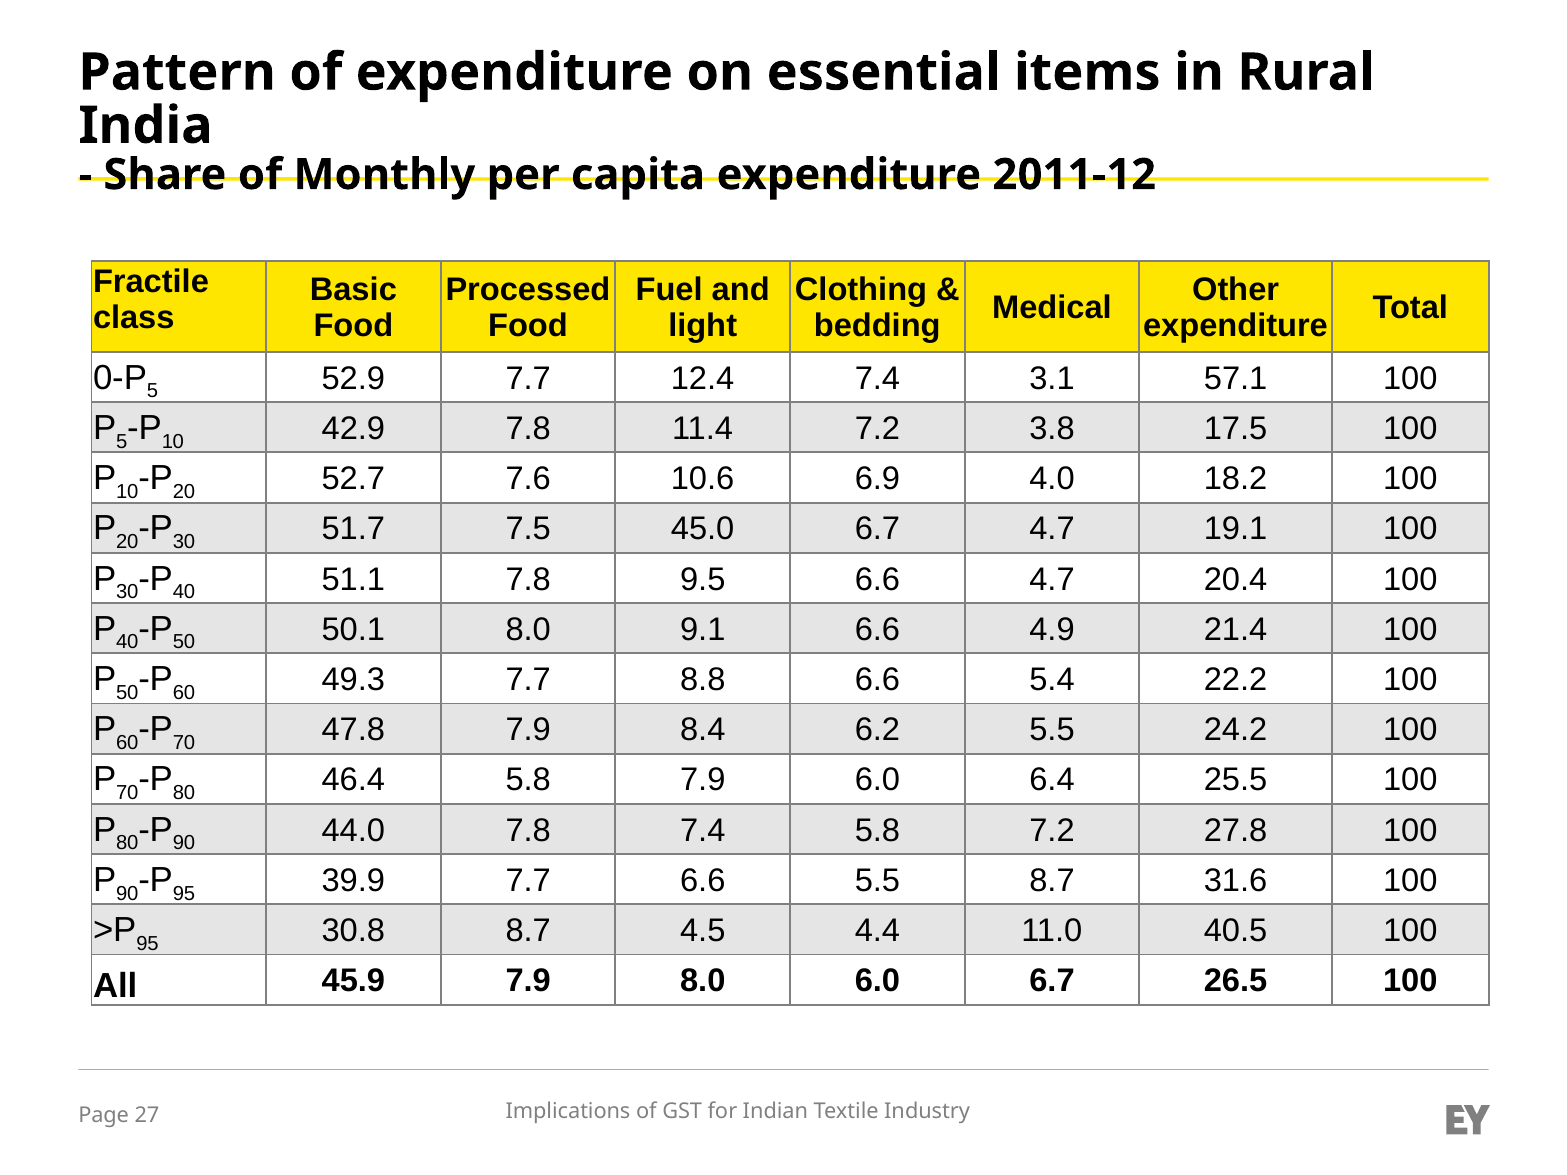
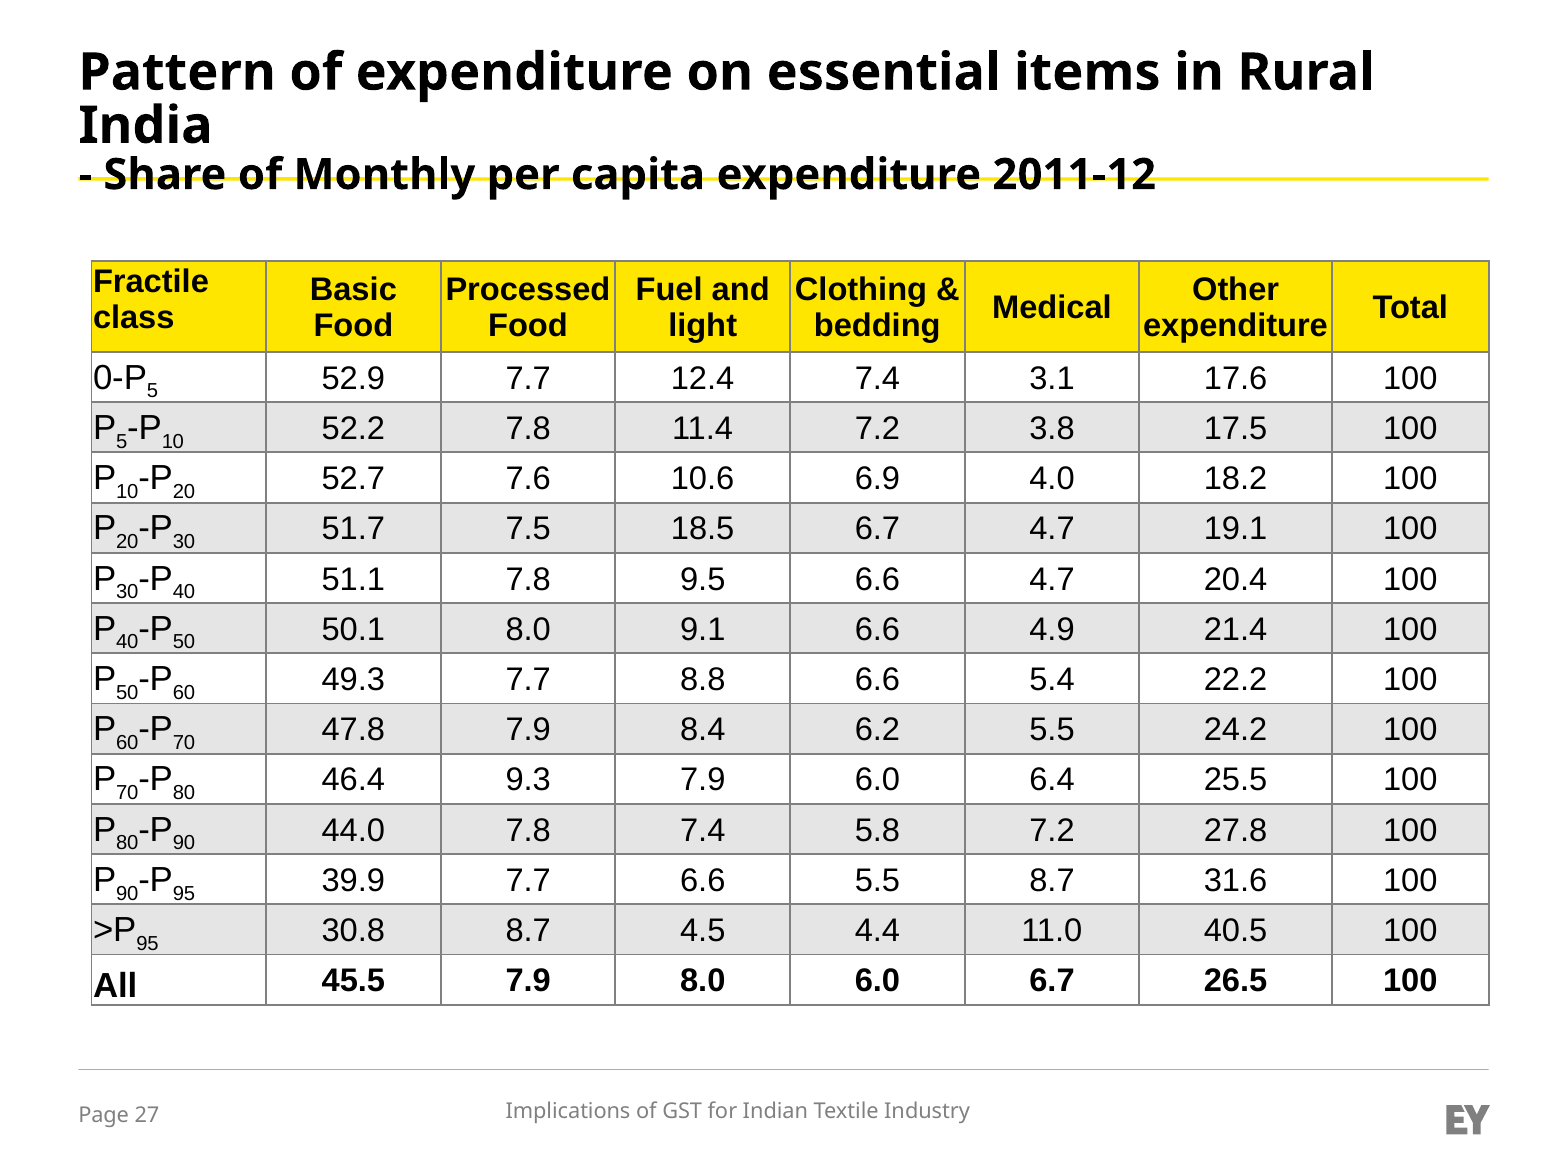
57.1: 57.1 -> 17.6 (1236, 379)
42.9: 42.9 -> 52.2 (353, 429)
45.0: 45.0 -> 18.5 (703, 529)
46.4 5.8: 5.8 -> 9.3 (528, 780)
45.9: 45.9 -> 45.5 (353, 981)
